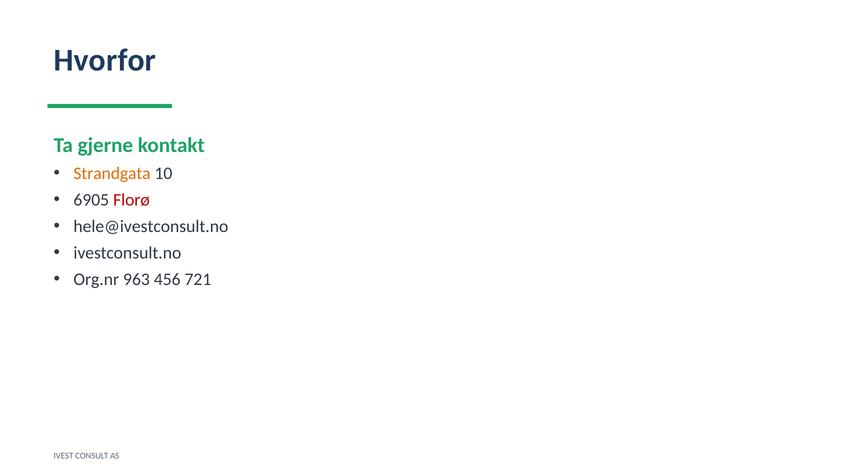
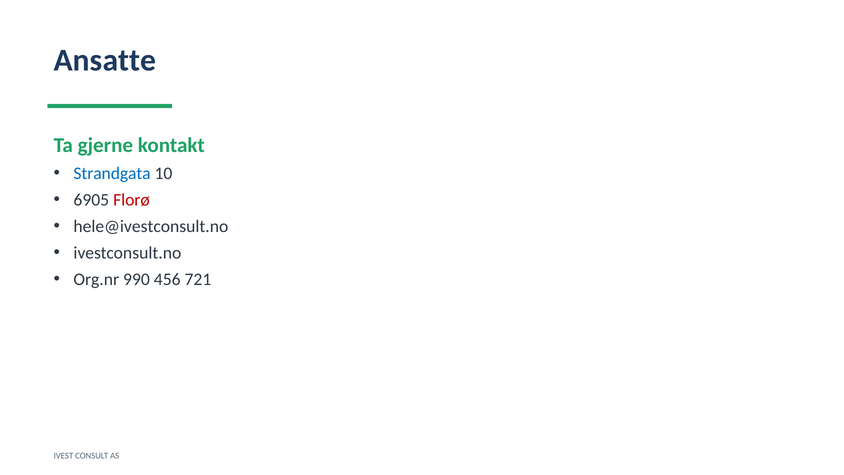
Hvorfor: Hvorfor -> Ansatte (105, 60)
Strandgata colour: orange -> blue (112, 174)
963: 963 -> 990 (136, 279)
